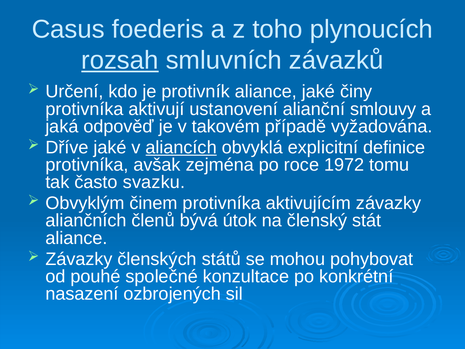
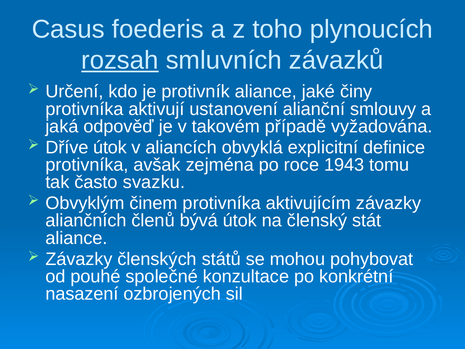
Dříve jaké: jaké -> útok (110, 147)
aliancích underline: present -> none (181, 147)
1972: 1972 -> 1943 (344, 165)
